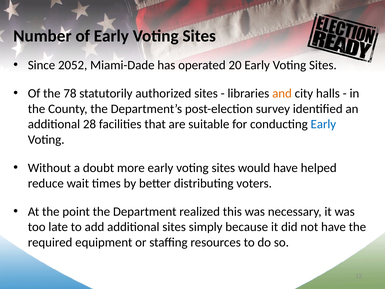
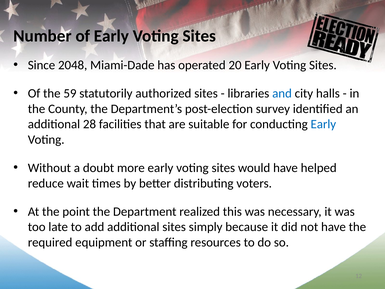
2052: 2052 -> 2048 (73, 65)
78: 78 -> 59 (70, 93)
and colour: orange -> blue (282, 93)
